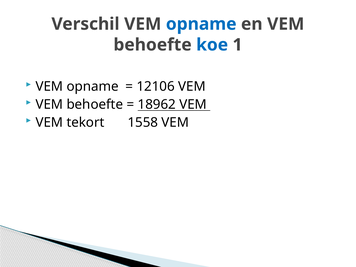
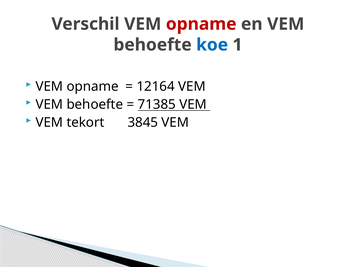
opname colour: blue -> red (201, 24)
12106: 12106 -> 12164 (156, 86)
18962: 18962 -> 71385 (157, 104)
1558: 1558 -> 3845 (143, 122)
